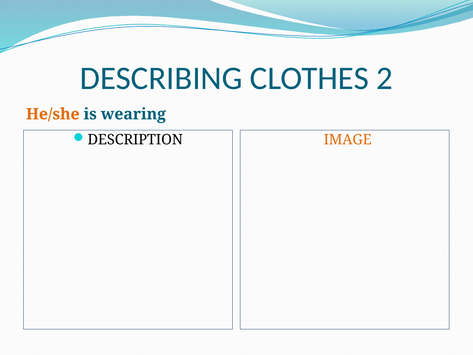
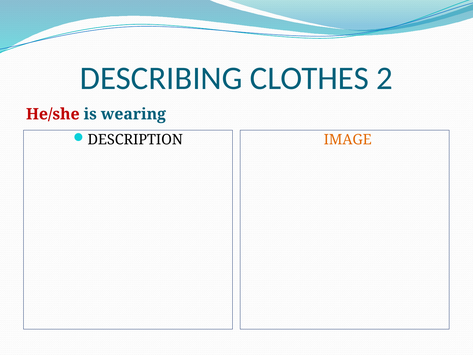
He/she colour: orange -> red (53, 114)
